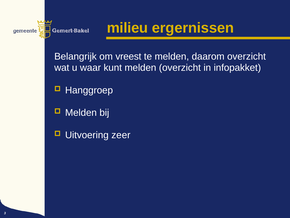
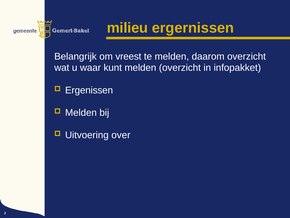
Hanggroep: Hanggroep -> Ergenissen (89, 90)
zeer: zeer -> over (121, 135)
